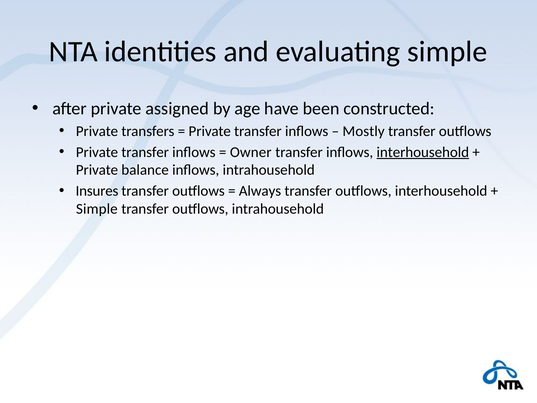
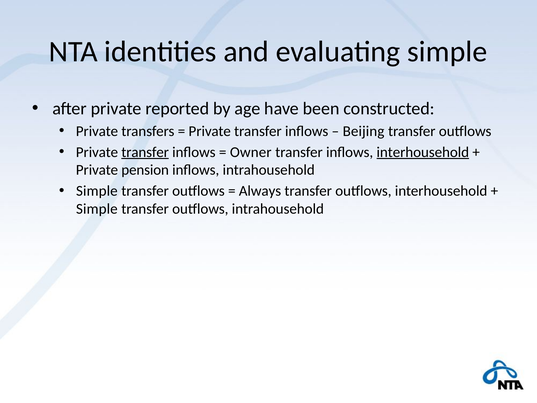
assigned: assigned -> reported (177, 109)
Mostly: Mostly -> Beijing (364, 131)
transfer underline: none -> present (145, 152)
balance: balance -> pension (145, 170)
Insures: Insures -> Simple (97, 191)
